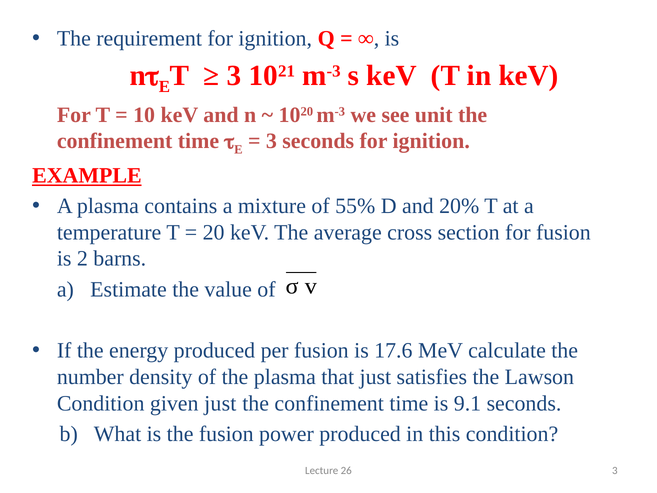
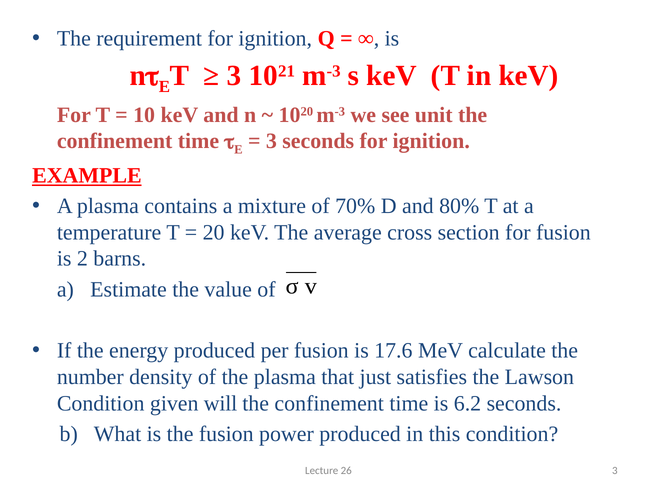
55%: 55% -> 70% (355, 206)
20%: 20% -> 80% (459, 206)
given just: just -> will (221, 403)
9.1: 9.1 -> 6.2 (467, 403)
